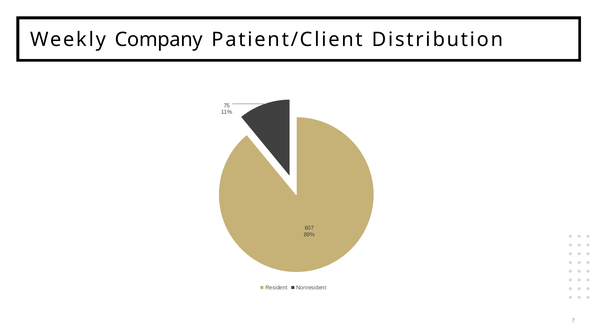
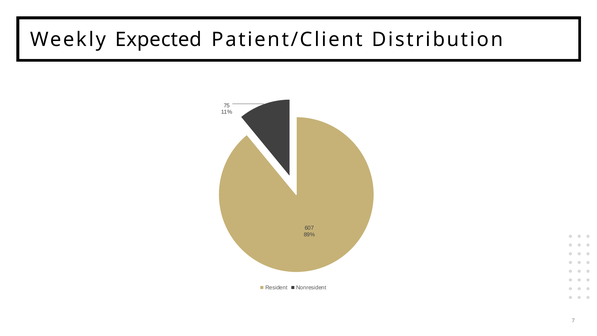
Company: Company -> Expected (159, 39)
